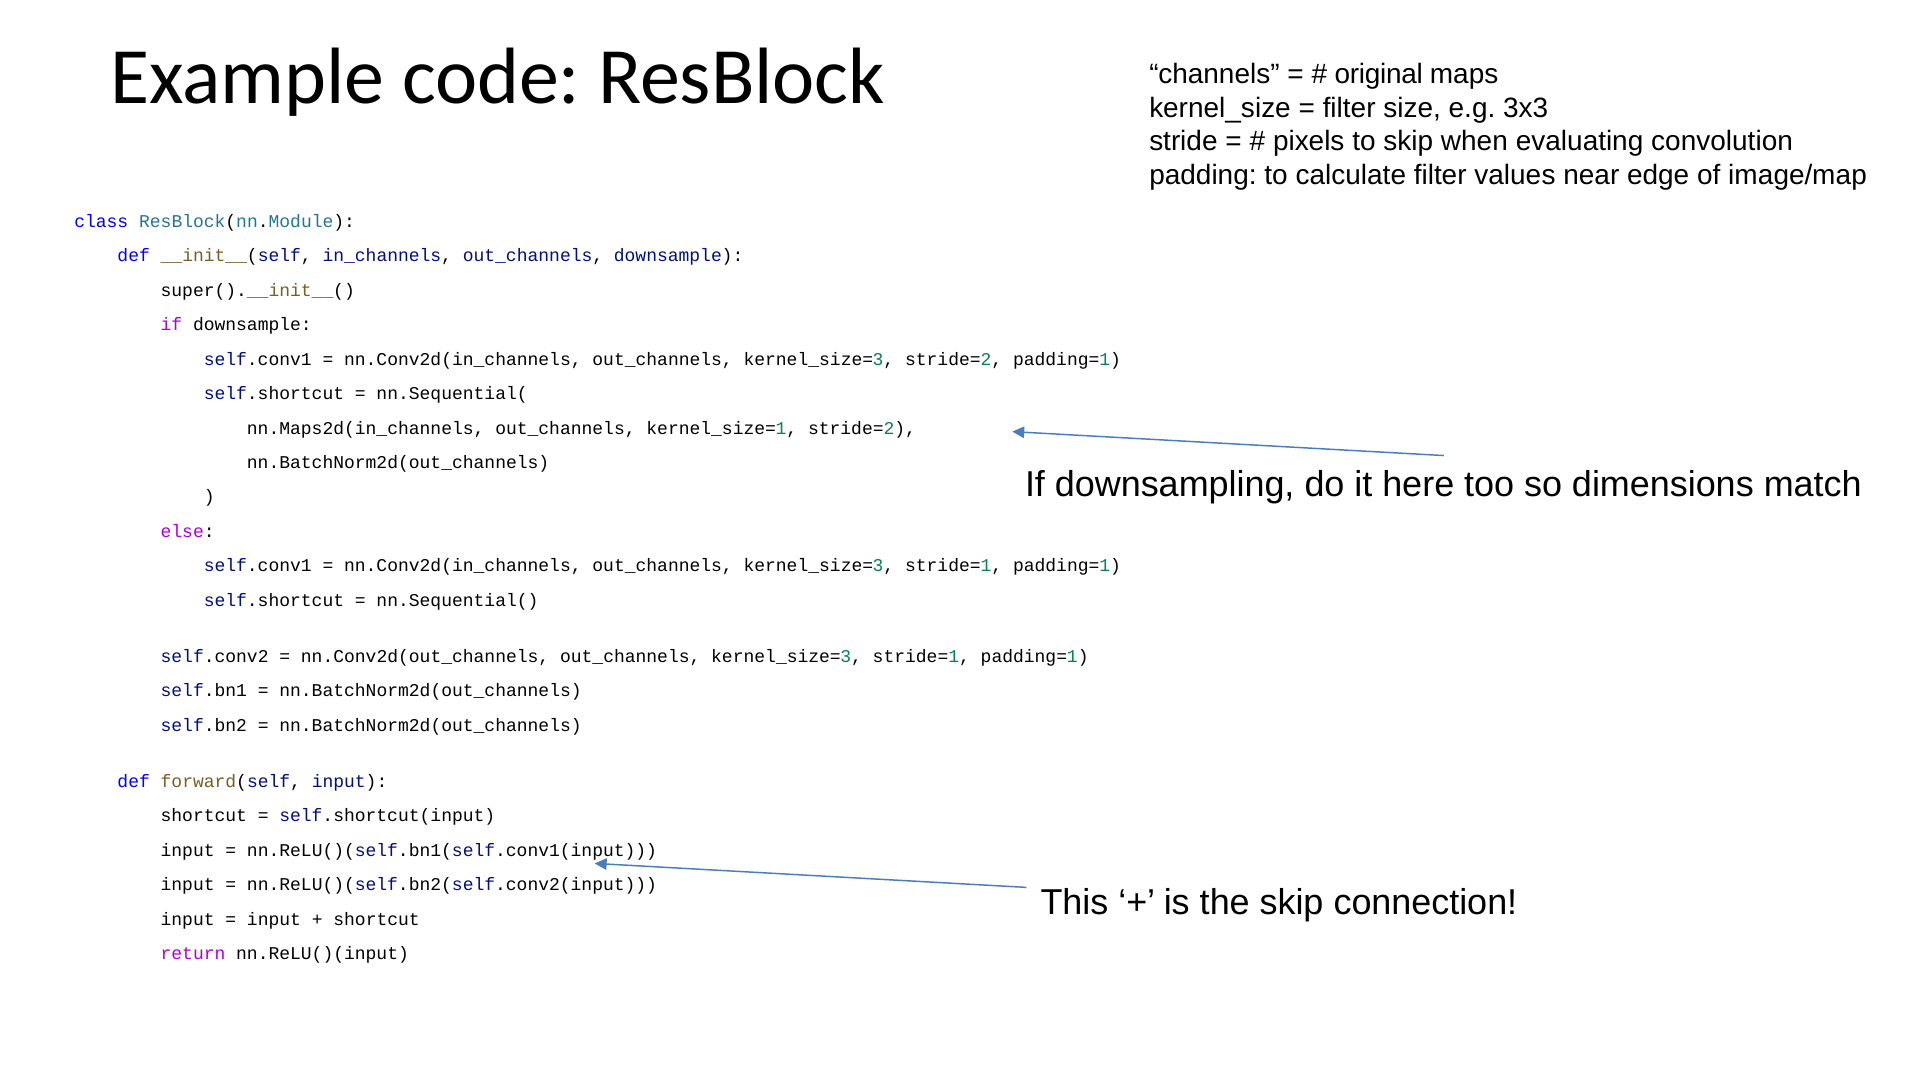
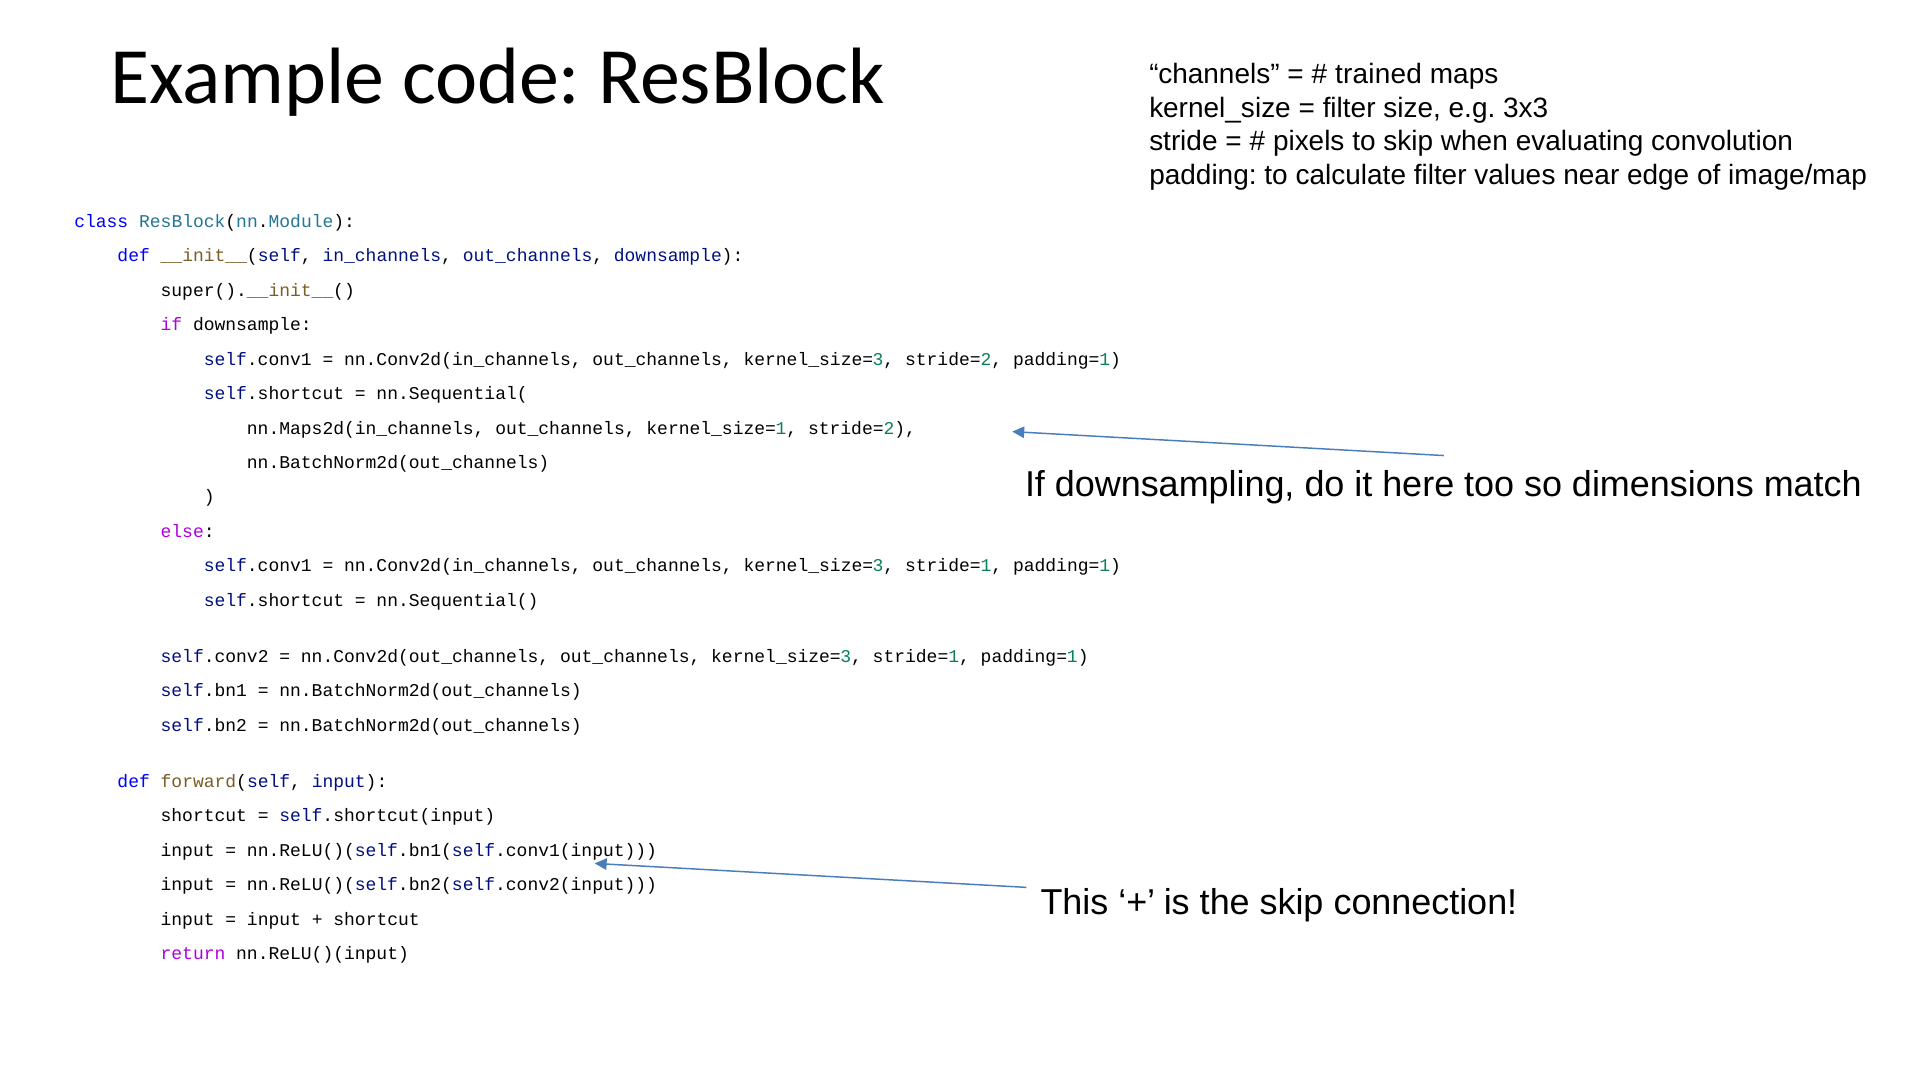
original: original -> trained (1378, 74)
